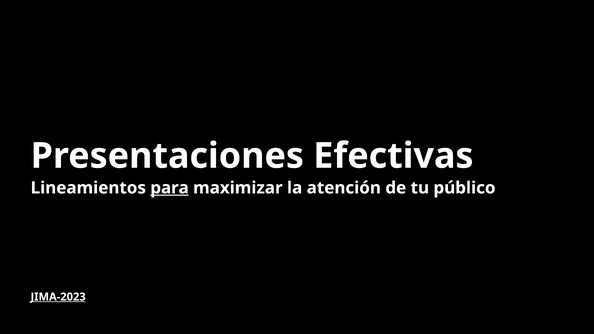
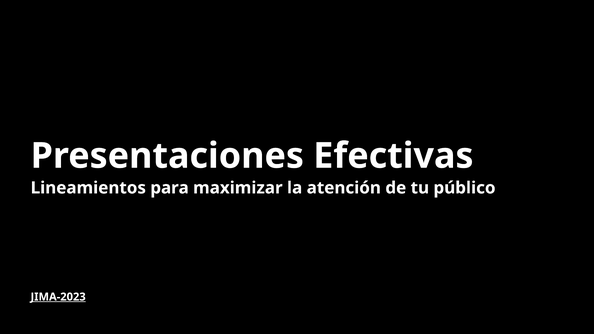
para underline: present -> none (170, 188)
